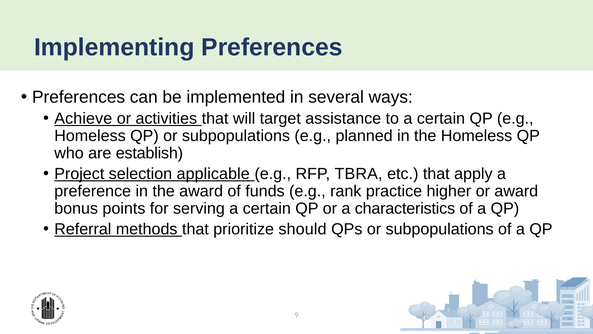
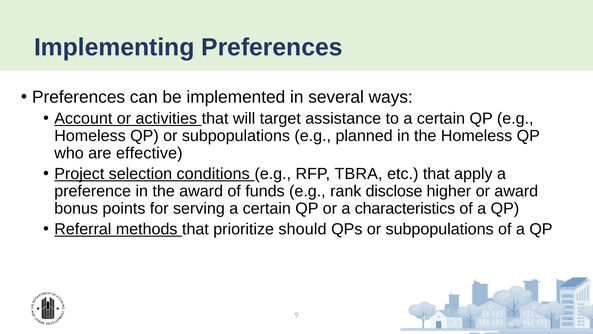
Achieve: Achieve -> Account (83, 118)
establish: establish -> effective (149, 153)
applicable: applicable -> conditions (213, 174)
practice: practice -> disclose (394, 191)
